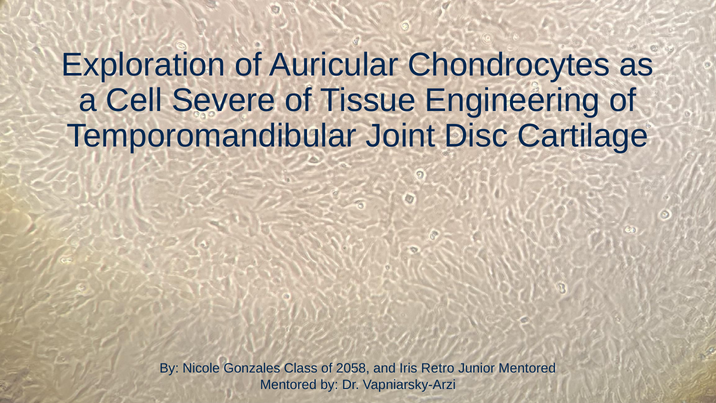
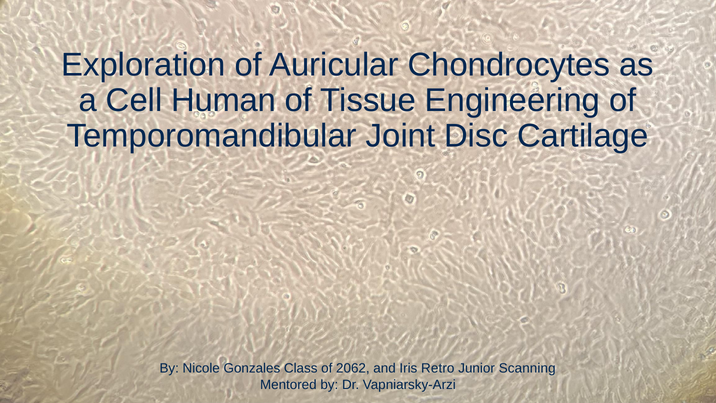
Severe: Severe -> Human (224, 100)
2058: 2058 -> 2062 (353, 368)
Junior Mentored: Mentored -> Scanning (527, 368)
